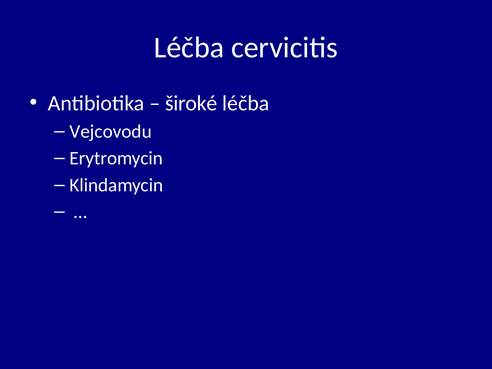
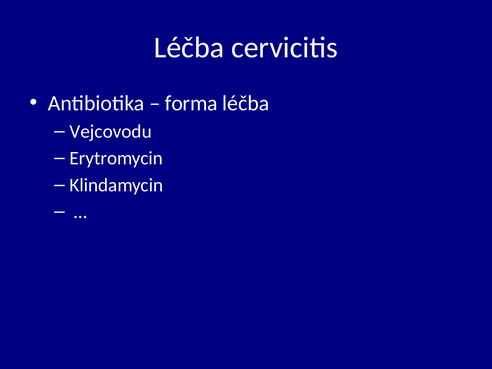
široké: široké -> forma (191, 103)
